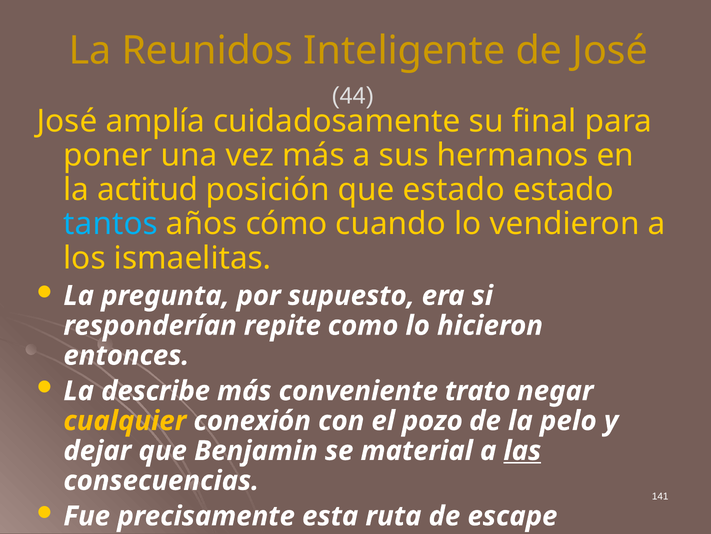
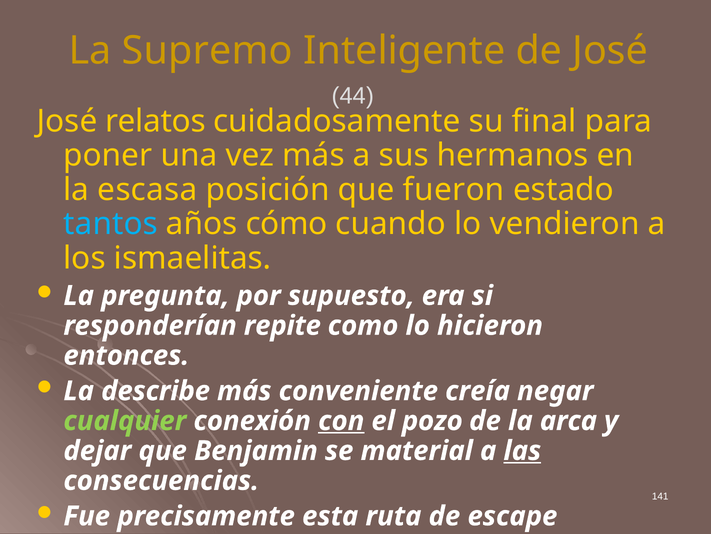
Reunidos: Reunidos -> Supremo (207, 50)
amplía: amplía -> relatos (155, 121)
actitud: actitud -> escasa (147, 189)
que estado: estado -> fueron (454, 189)
trato: trato -> creía (478, 390)
cualquier colour: yellow -> light green (125, 420)
con underline: none -> present (341, 420)
pelo: pelo -> arca (568, 420)
